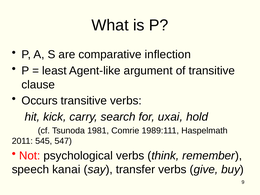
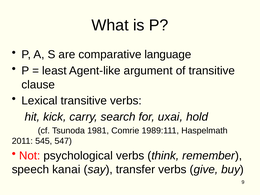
inflection: inflection -> language (168, 55)
Occurs: Occurs -> Lexical (40, 101)
